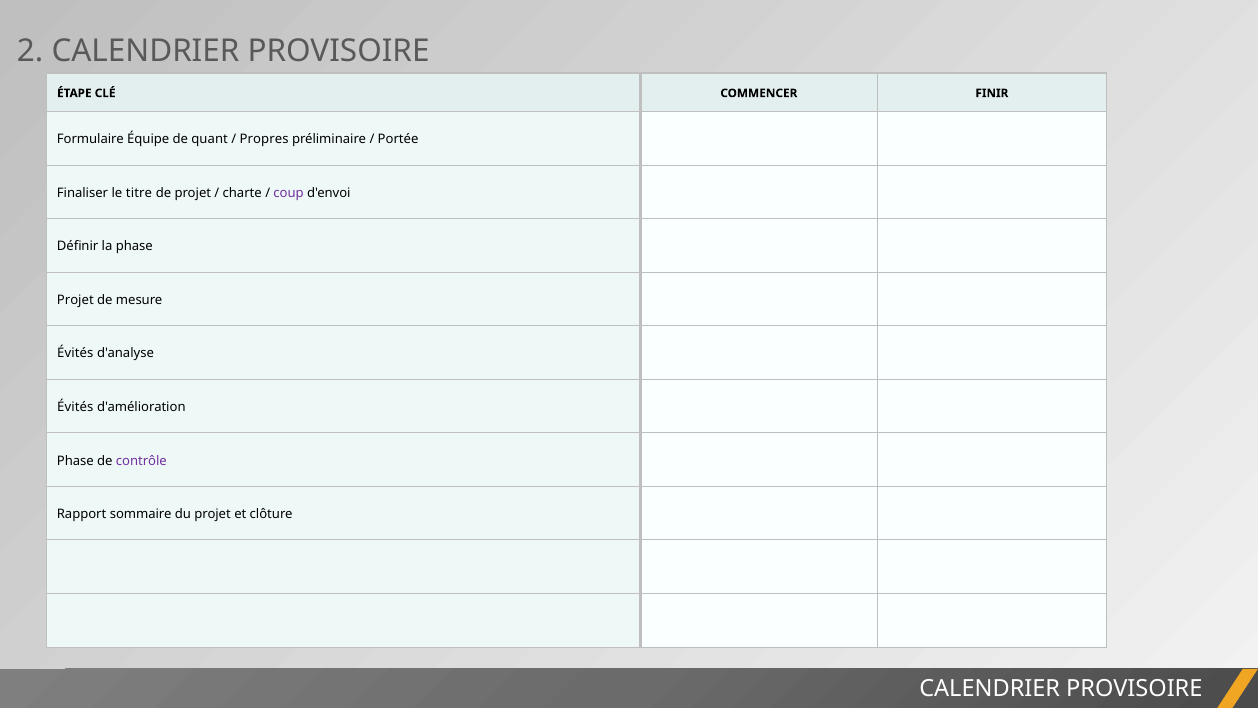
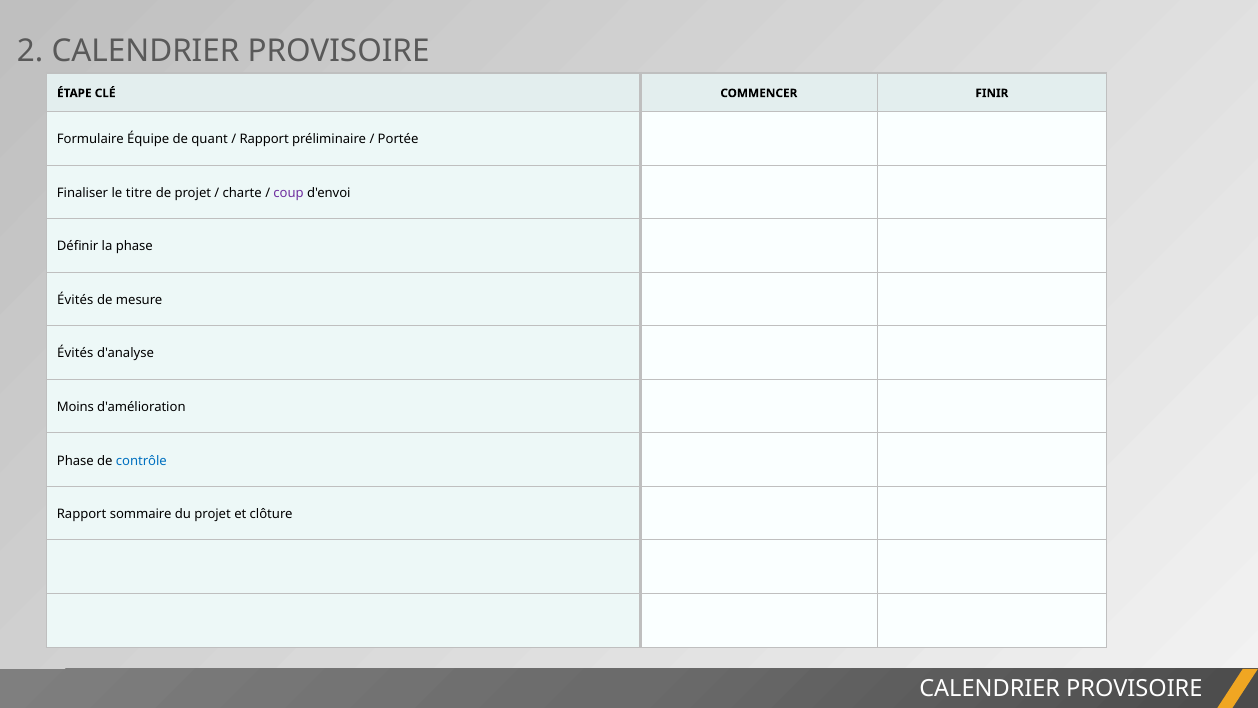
Propres: Propres -> Rapport (264, 139)
Projet: Projet -> Évités (75, 300)
Évités: Évités -> Moins (75, 407)
contrôle colour: purple -> blue (141, 460)
